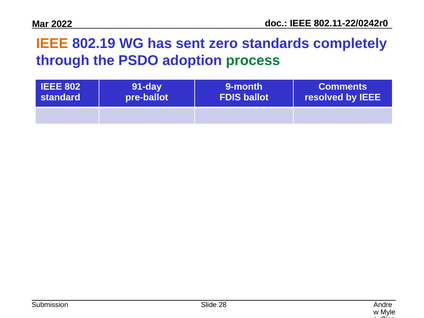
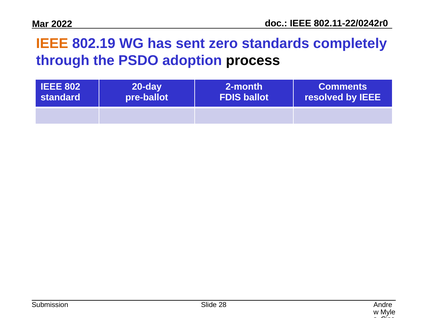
process colour: green -> black (253, 60)
91-day: 91-day -> 20-day (147, 87)
9-month: 9-month -> 2-month (244, 87)
